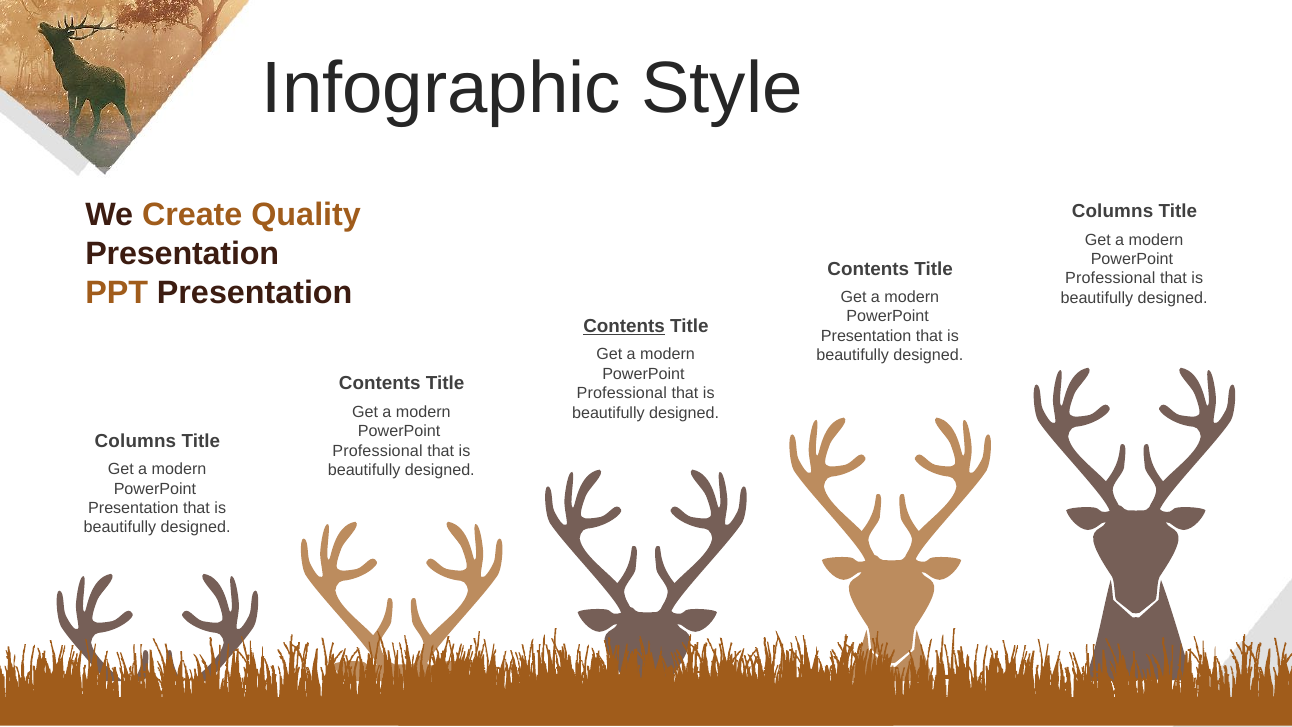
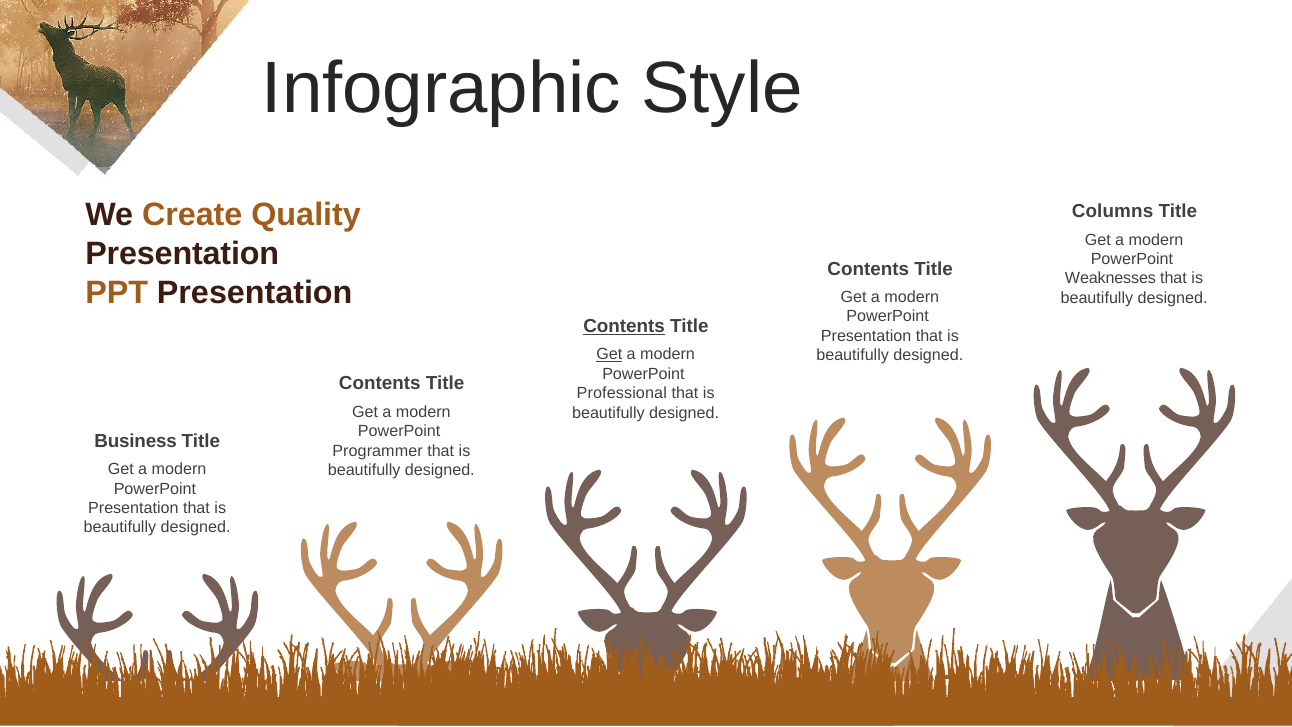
Professional: Professional -> Weaknesses (1110, 278)
Get underline: none -> present (609, 354)
Columns: Columns -> Business (136, 441)
Professional: Professional -> Programmer (378, 451)
